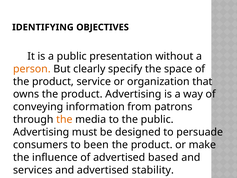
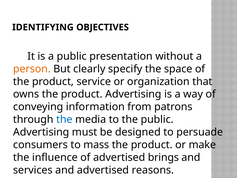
the colour: orange -> blue (64, 119)
been: been -> mass (96, 145)
based: based -> brings (163, 157)
stability: stability -> reasons (153, 170)
